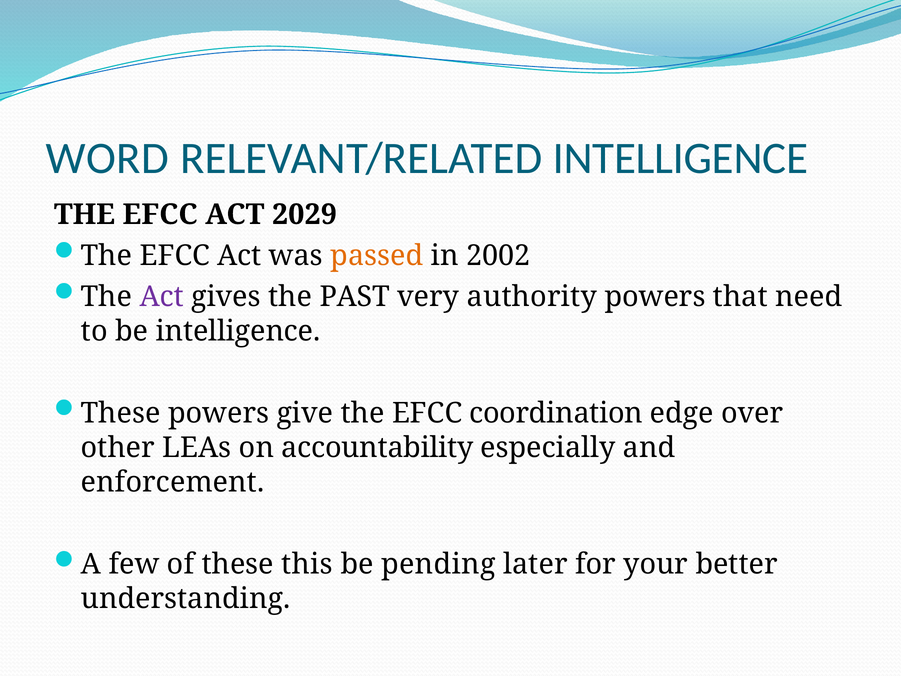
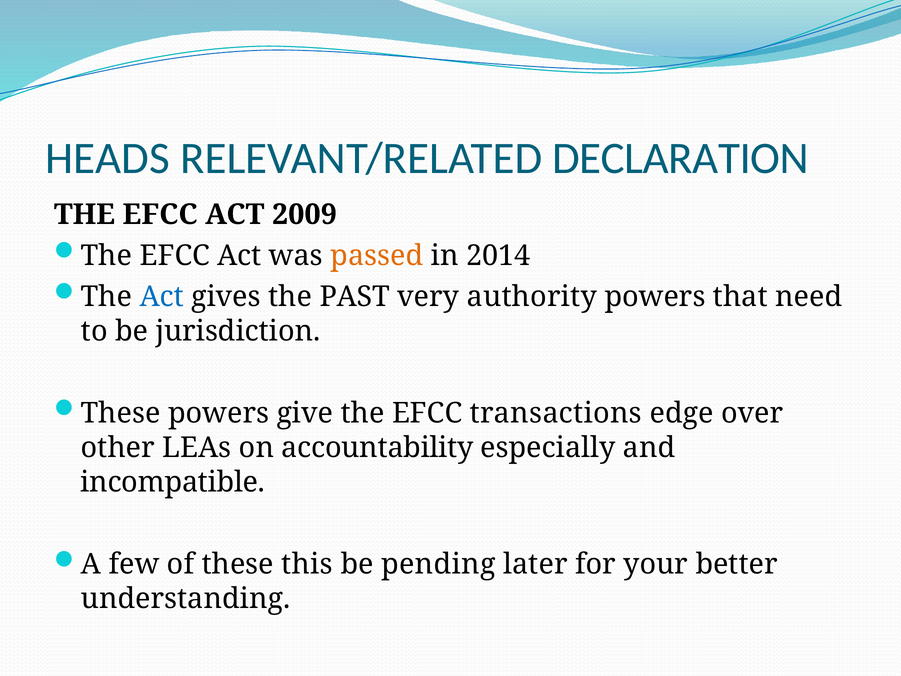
WORD: WORD -> HEADS (107, 158)
RELEVANT/RELATED INTELLIGENCE: INTELLIGENCE -> DECLARATION (680, 158)
2029: 2029 -> 2009 (304, 214)
2002: 2002 -> 2014 (498, 255)
Act colour: purple -> blue (162, 296)
be intelligence: intelligence -> jurisdiction (238, 331)
coordination: coordination -> transactions (556, 413)
enforcement: enforcement -> incompatible (173, 482)
